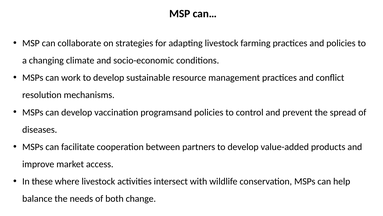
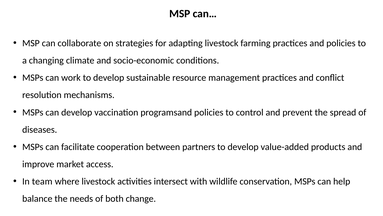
these: these -> team (42, 181)
